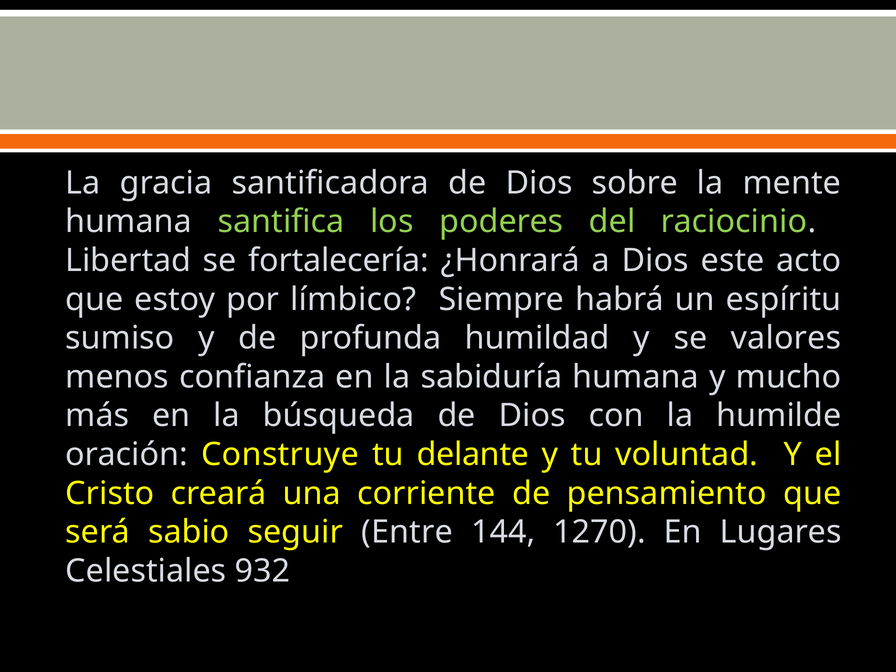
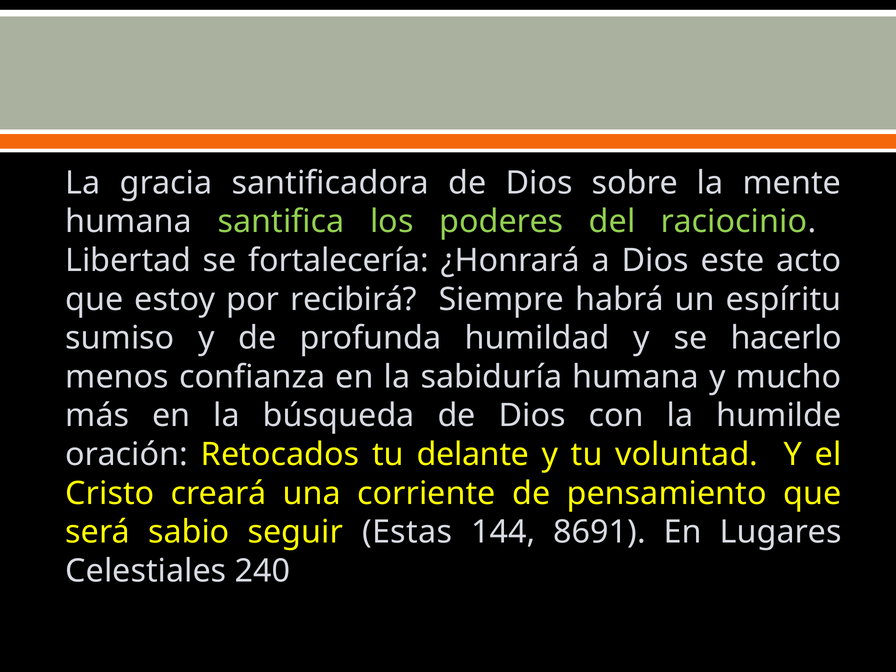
límbico: límbico -> recibirá (354, 299)
valores: valores -> hacerlo (786, 338)
Construye: Construye -> Retocados (280, 455)
Entre: Entre -> Estas (407, 532)
1270: 1270 -> 8691 (600, 532)
932: 932 -> 240 (263, 571)
